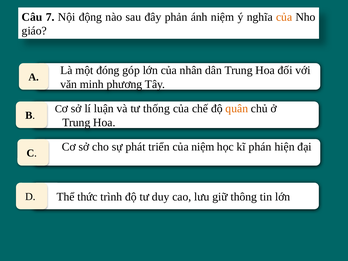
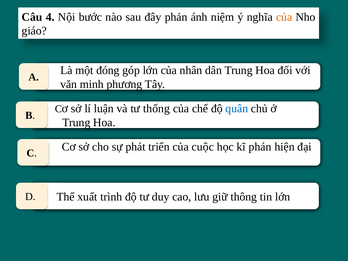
7: 7 -> 4 (50, 17)
động: động -> bước (90, 17)
quân colour: orange -> blue (237, 109)
của niệm: niệm -> cuộc (203, 147)
thức: thức -> xuất (87, 197)
